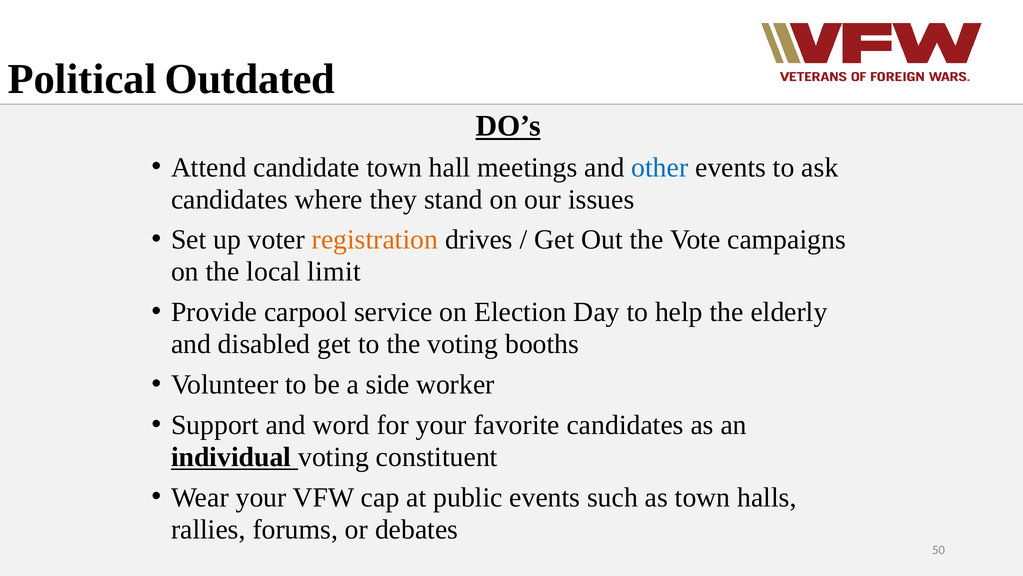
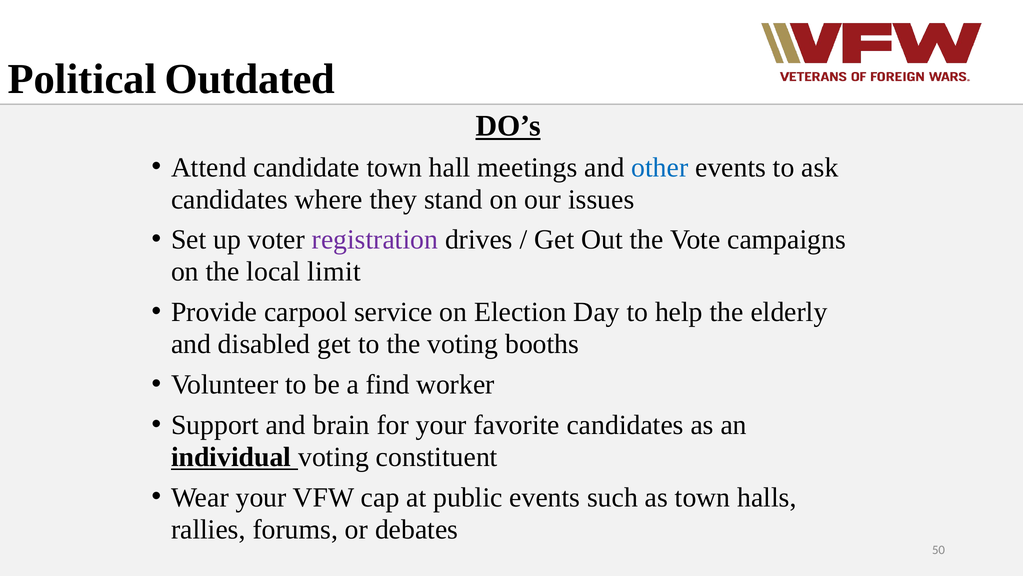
registration colour: orange -> purple (375, 240)
side: side -> find (388, 384)
word: word -> brain (341, 425)
